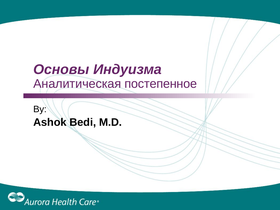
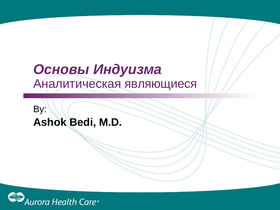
постепенное: постепенное -> являющиеся (161, 84)
